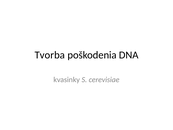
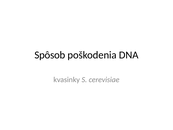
Tvorba: Tvorba -> Spôsob (50, 55)
